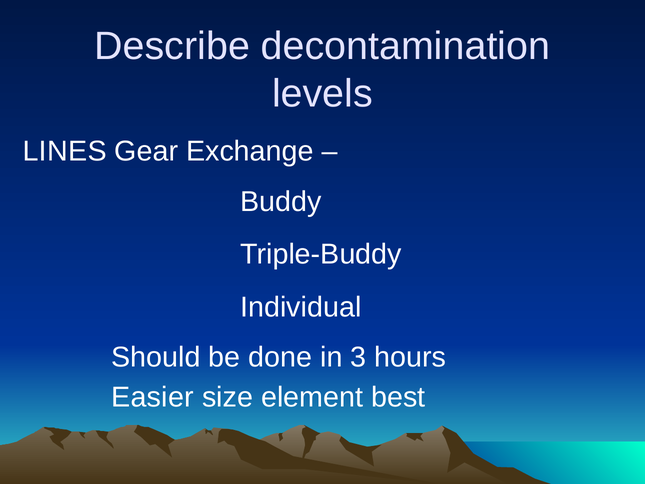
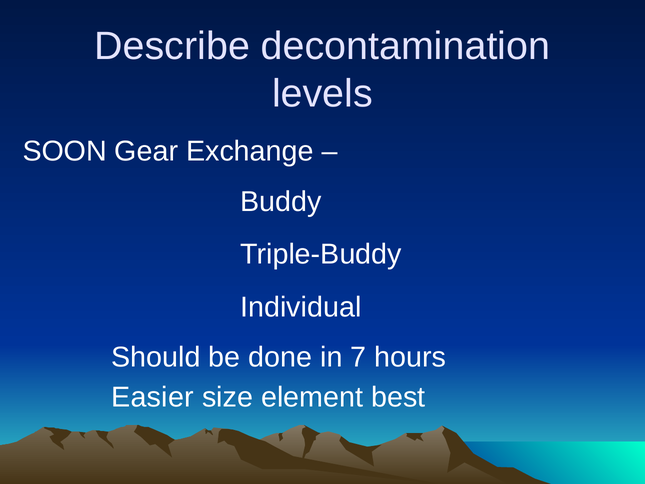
LINES: LINES -> SOON (65, 151)
3: 3 -> 7 (358, 357)
